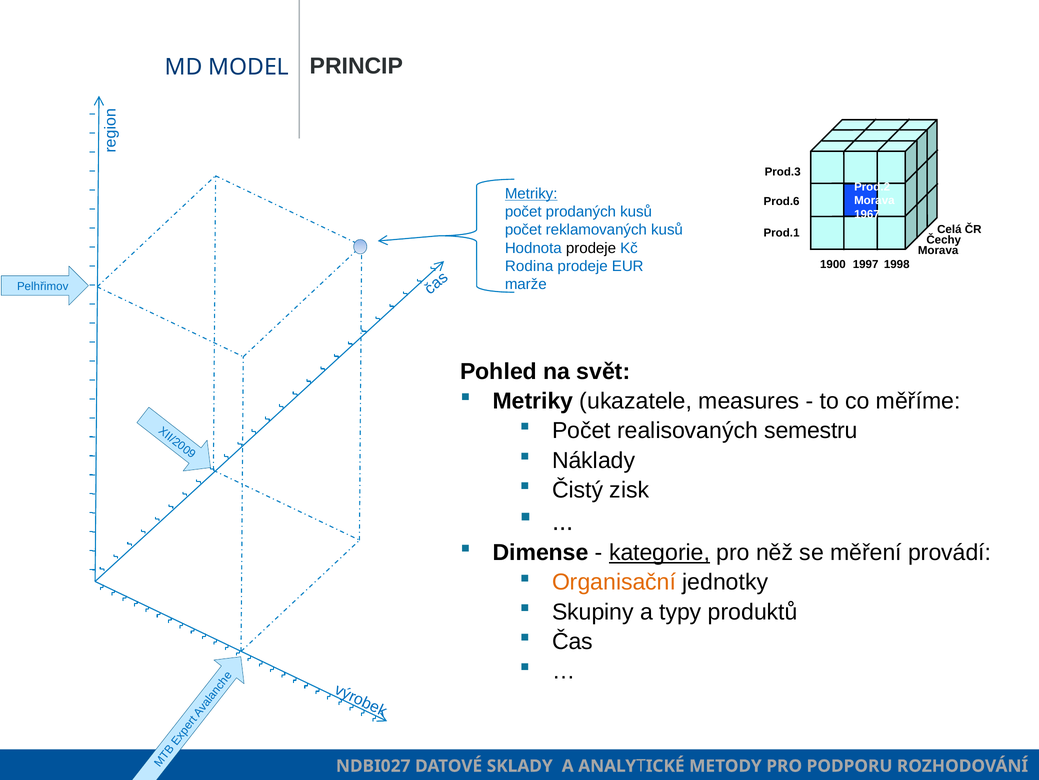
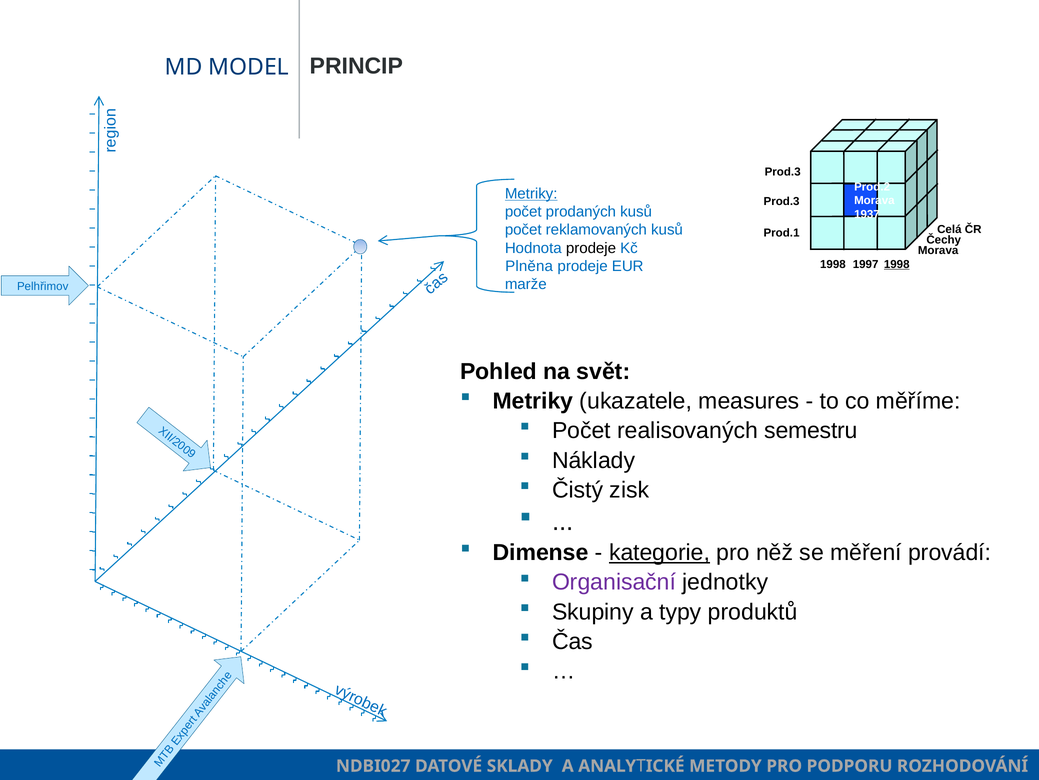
Prod.6: Prod.6 -> Prod.3 (782, 201)
1967: 1967 -> 1937 (867, 214)
1900: 1900 -> 1998 (833, 264)
1998 underline: none -> present (897, 264)
Rodina: Rodina -> Plněna (529, 266)
Organisační colour: orange -> purple (614, 582)
